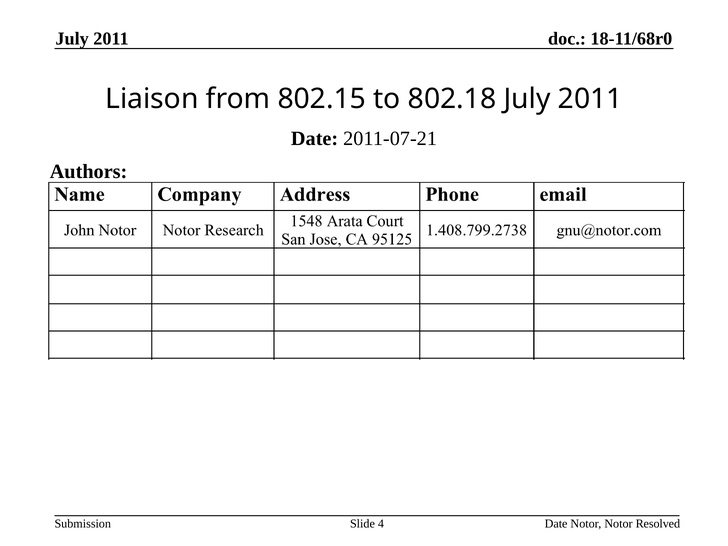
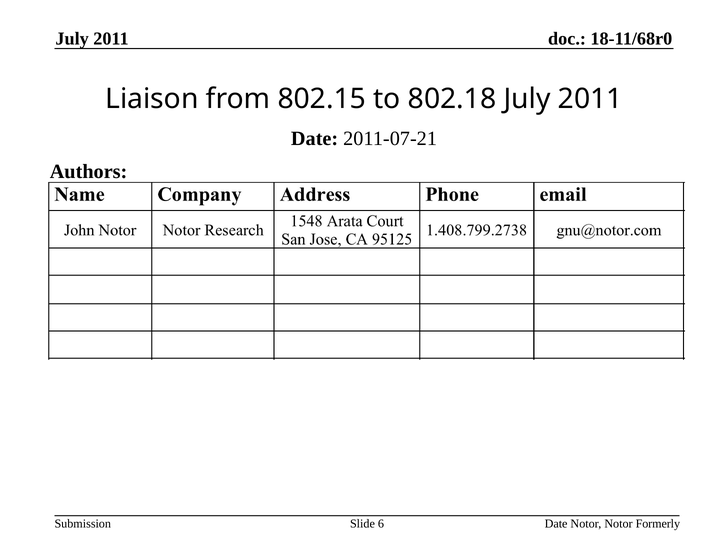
Resolved: Resolved -> Formerly (658, 524)
4: 4 -> 6 (381, 524)
